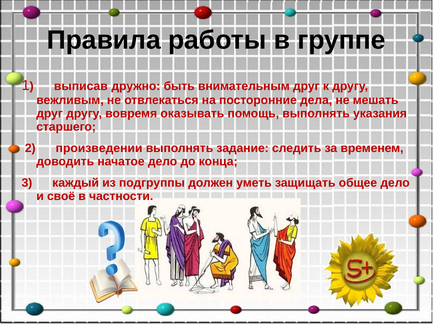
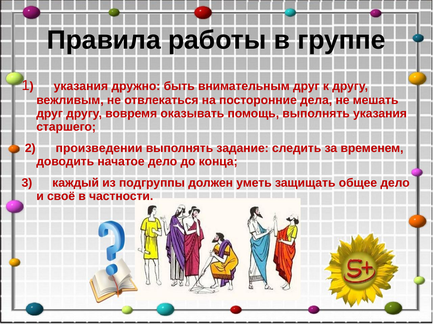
выписав: выписав -> указания (81, 86)
